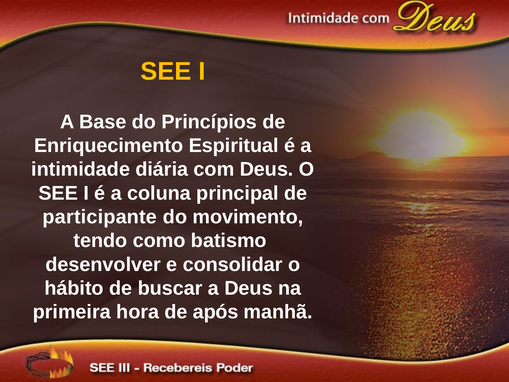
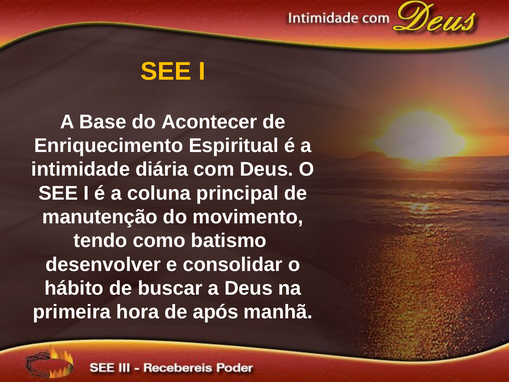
Princípios: Princípios -> Acontecer (209, 122)
participante: participante -> manutenção (100, 217)
